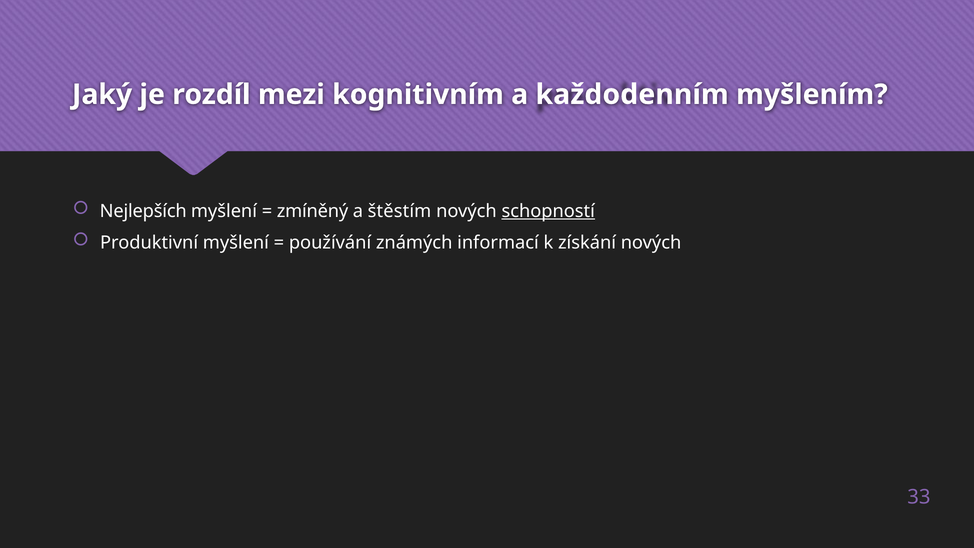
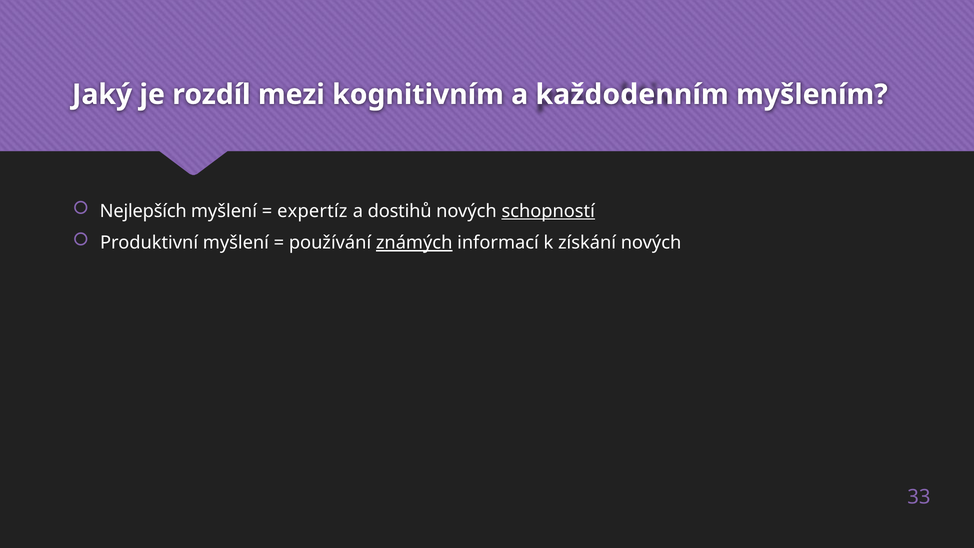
zmíněný: zmíněný -> expertíz (312, 211)
štěstím: štěstím -> dostihů (400, 211)
známých underline: none -> present (414, 243)
